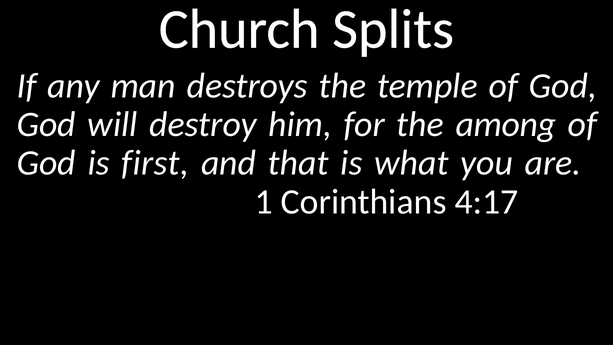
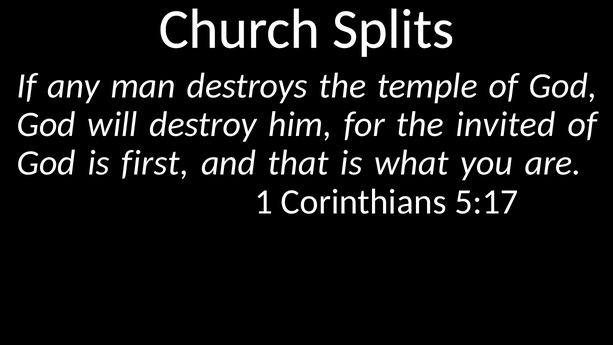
among: among -> invited (506, 124)
4:17: 4:17 -> 5:17 (487, 202)
